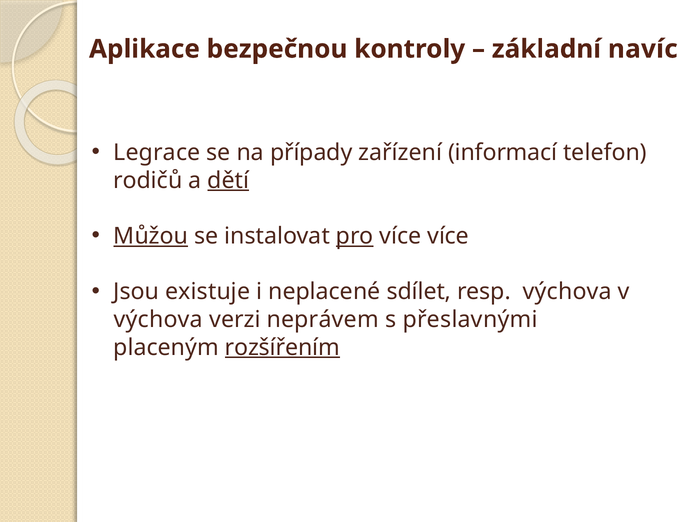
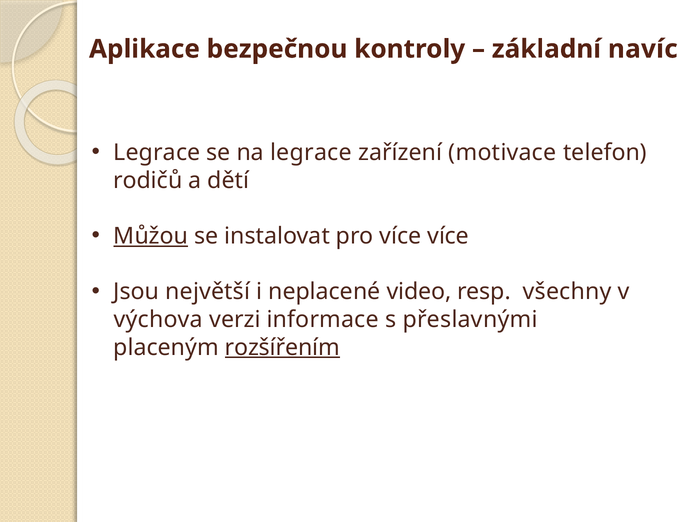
na případy: případy -> legrace (311, 153)
informací: informací -> motivace (502, 153)
dětí underline: present -> none (228, 180)
pro underline: present -> none (355, 236)
existuje: existuje -> největší (208, 292)
sdílet: sdílet -> video (419, 292)
resp výchova: výchova -> všechny (567, 292)
neprávem: neprávem -> informace (323, 320)
